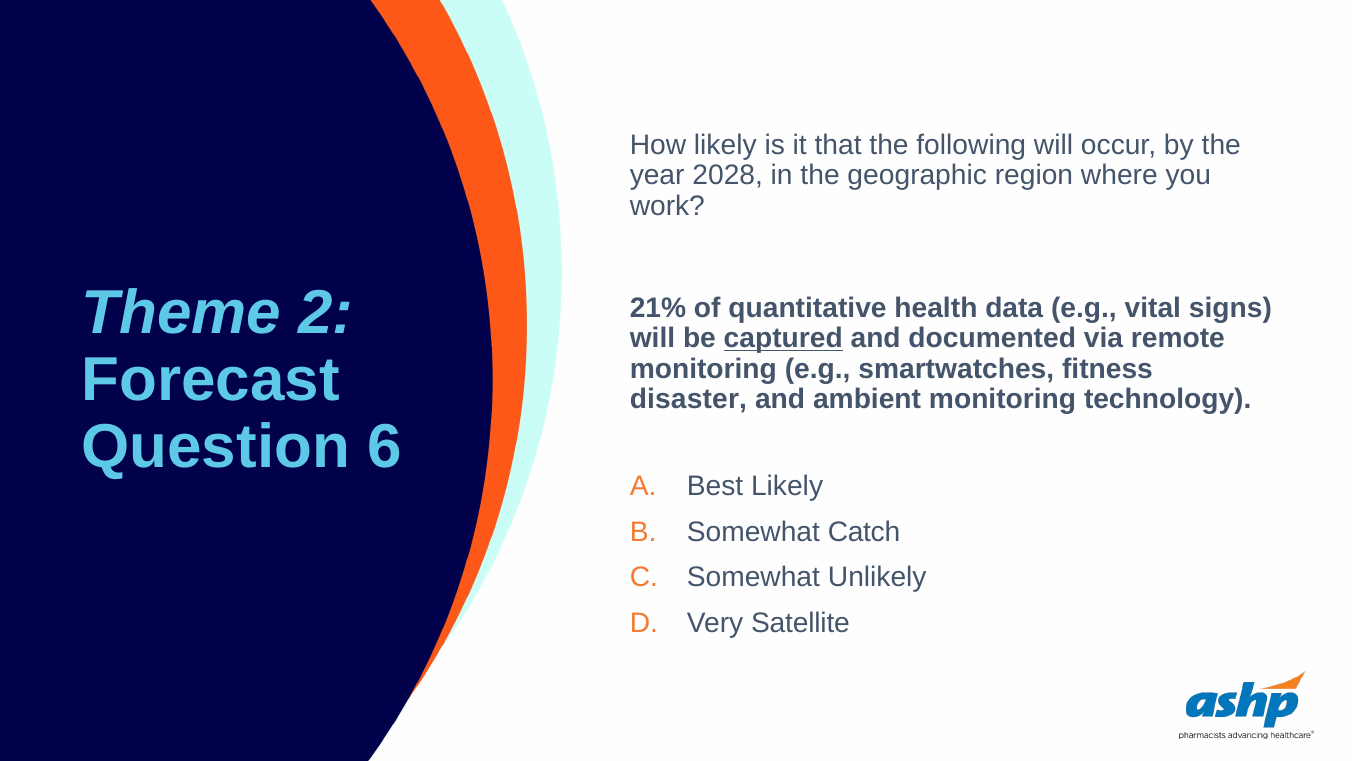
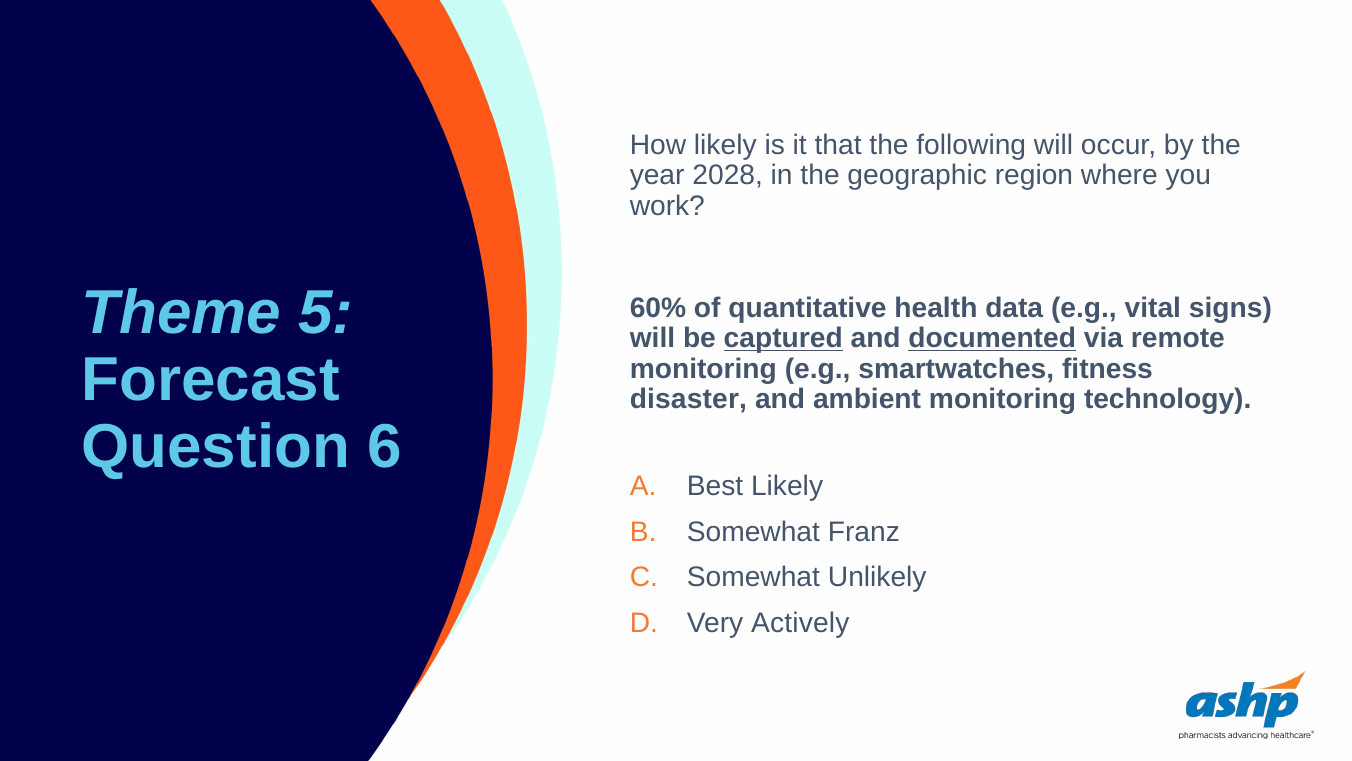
2: 2 -> 5 (326, 313)
21%: 21% -> 60% (658, 308)
documented underline: none -> present (992, 338)
Catch: Catch -> Franz (864, 532)
Satellite: Satellite -> Actively (800, 623)
